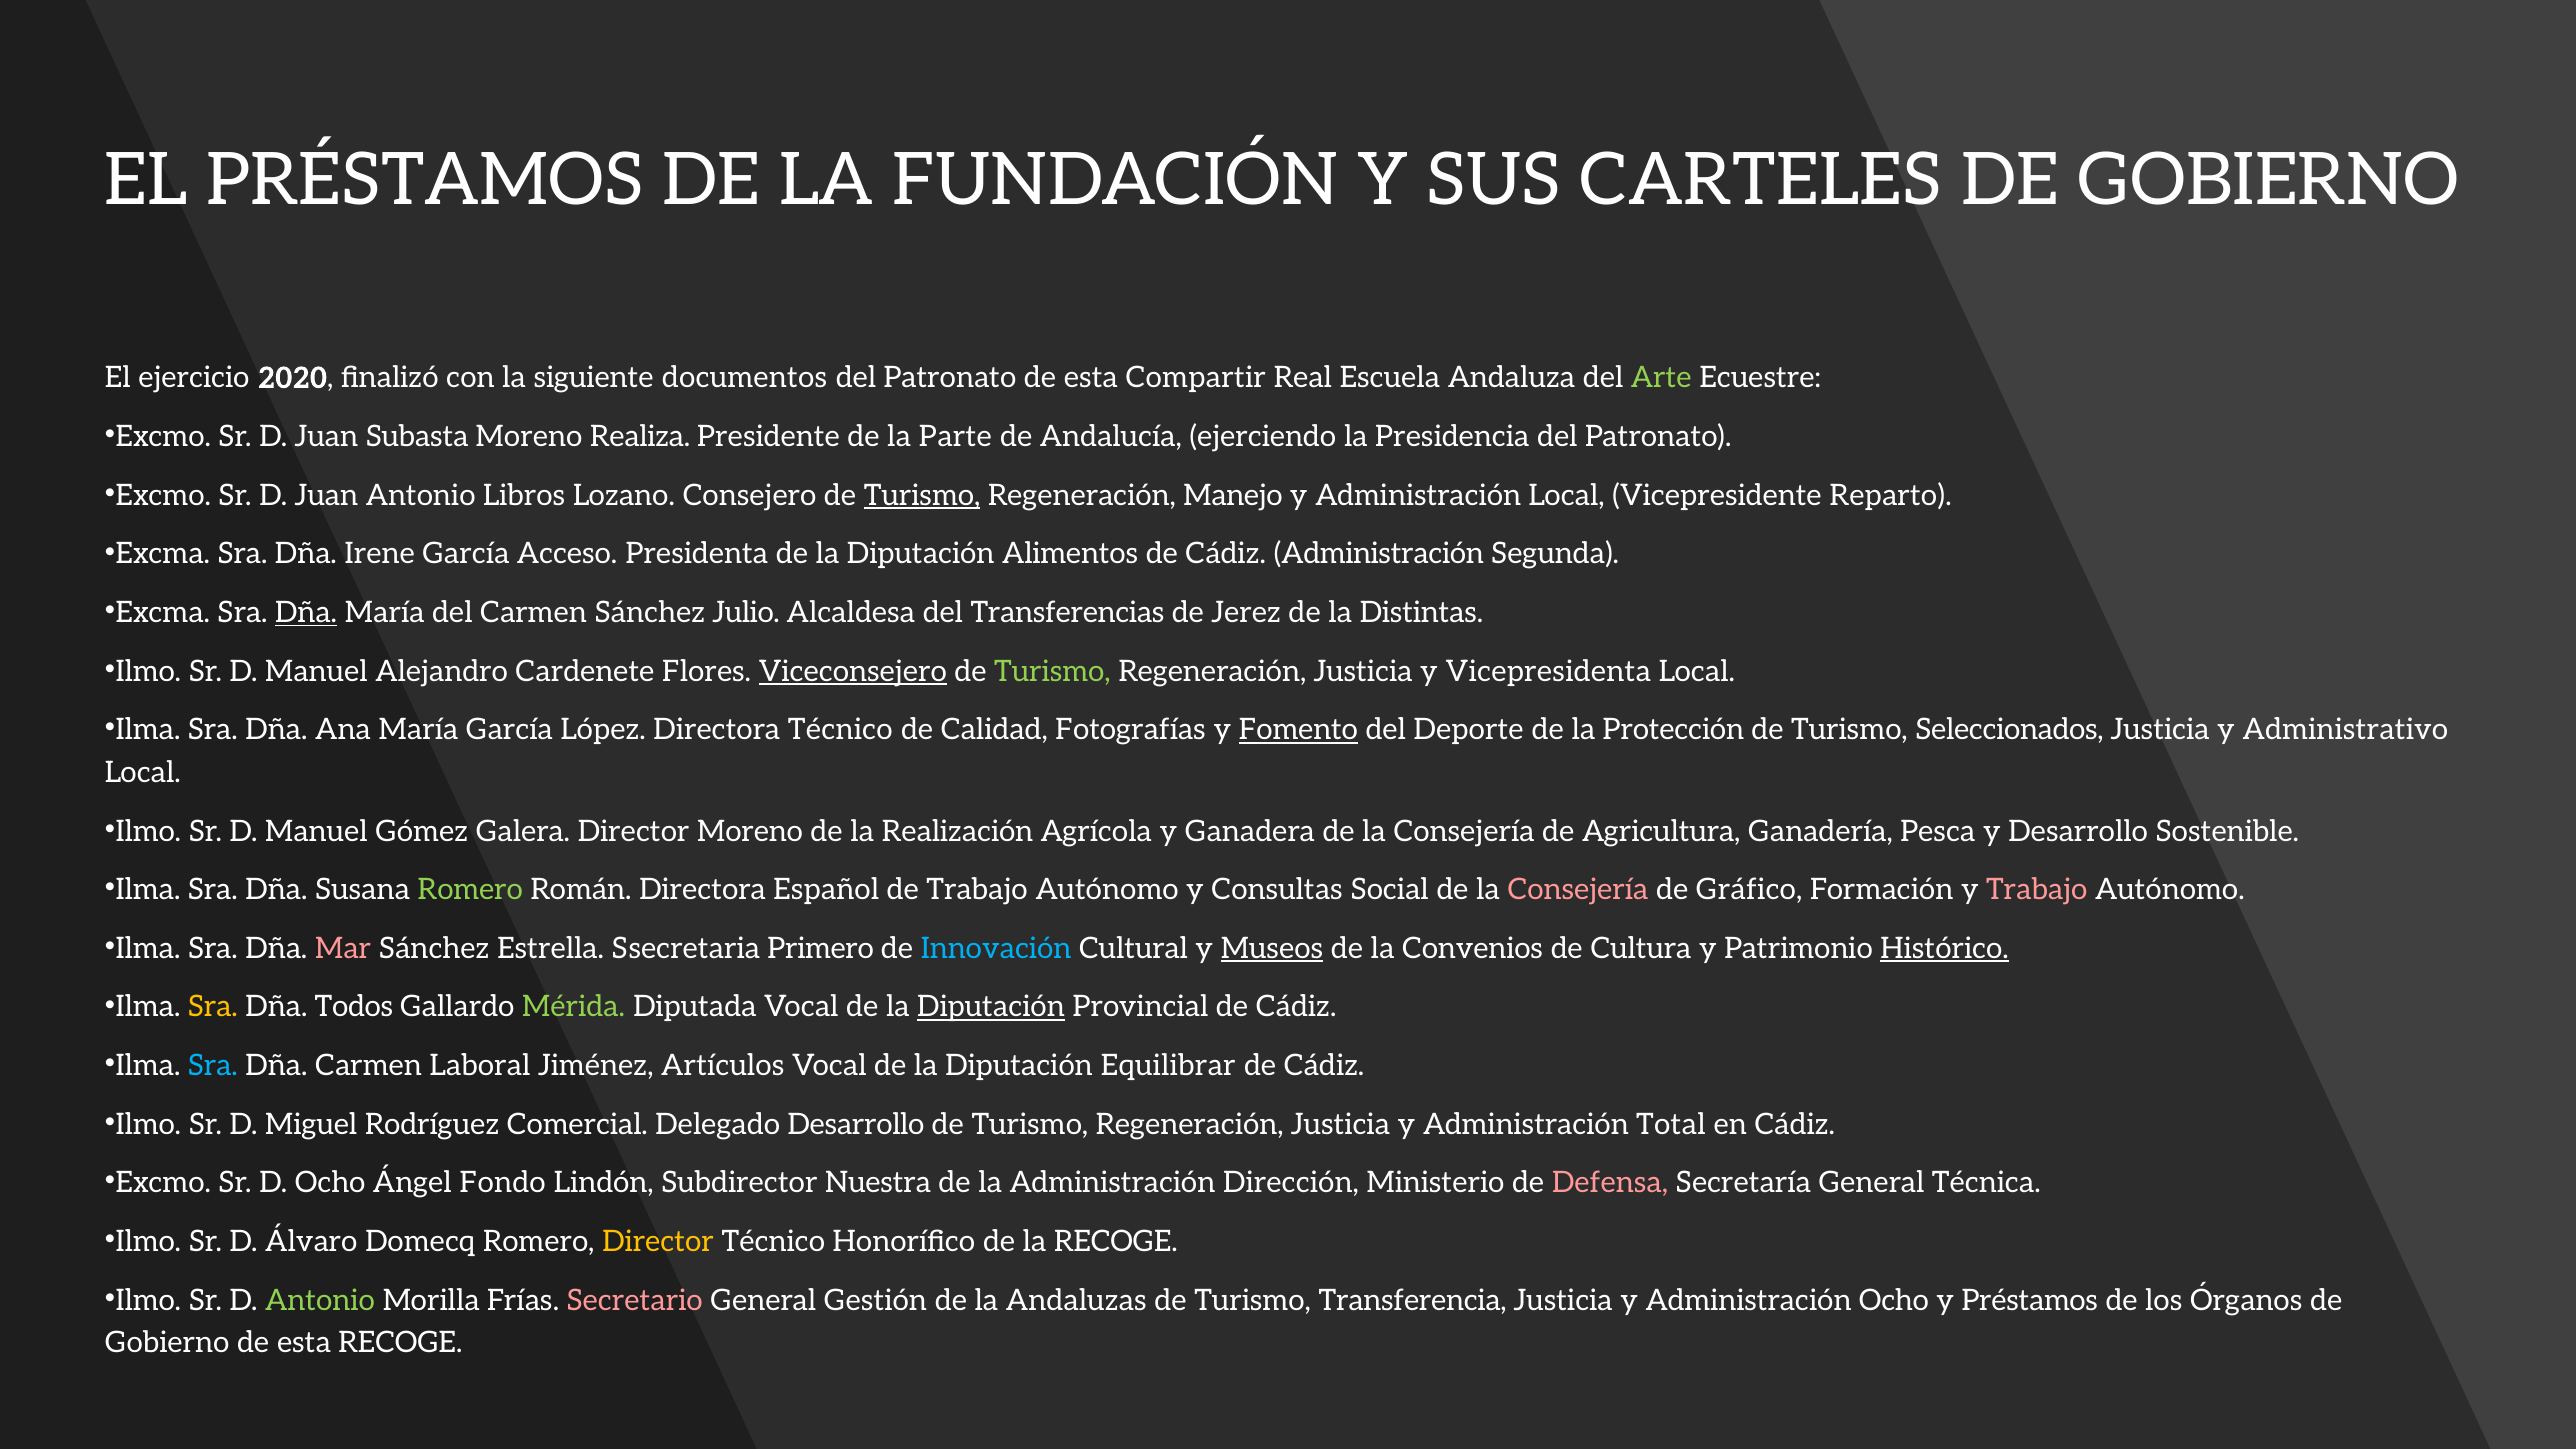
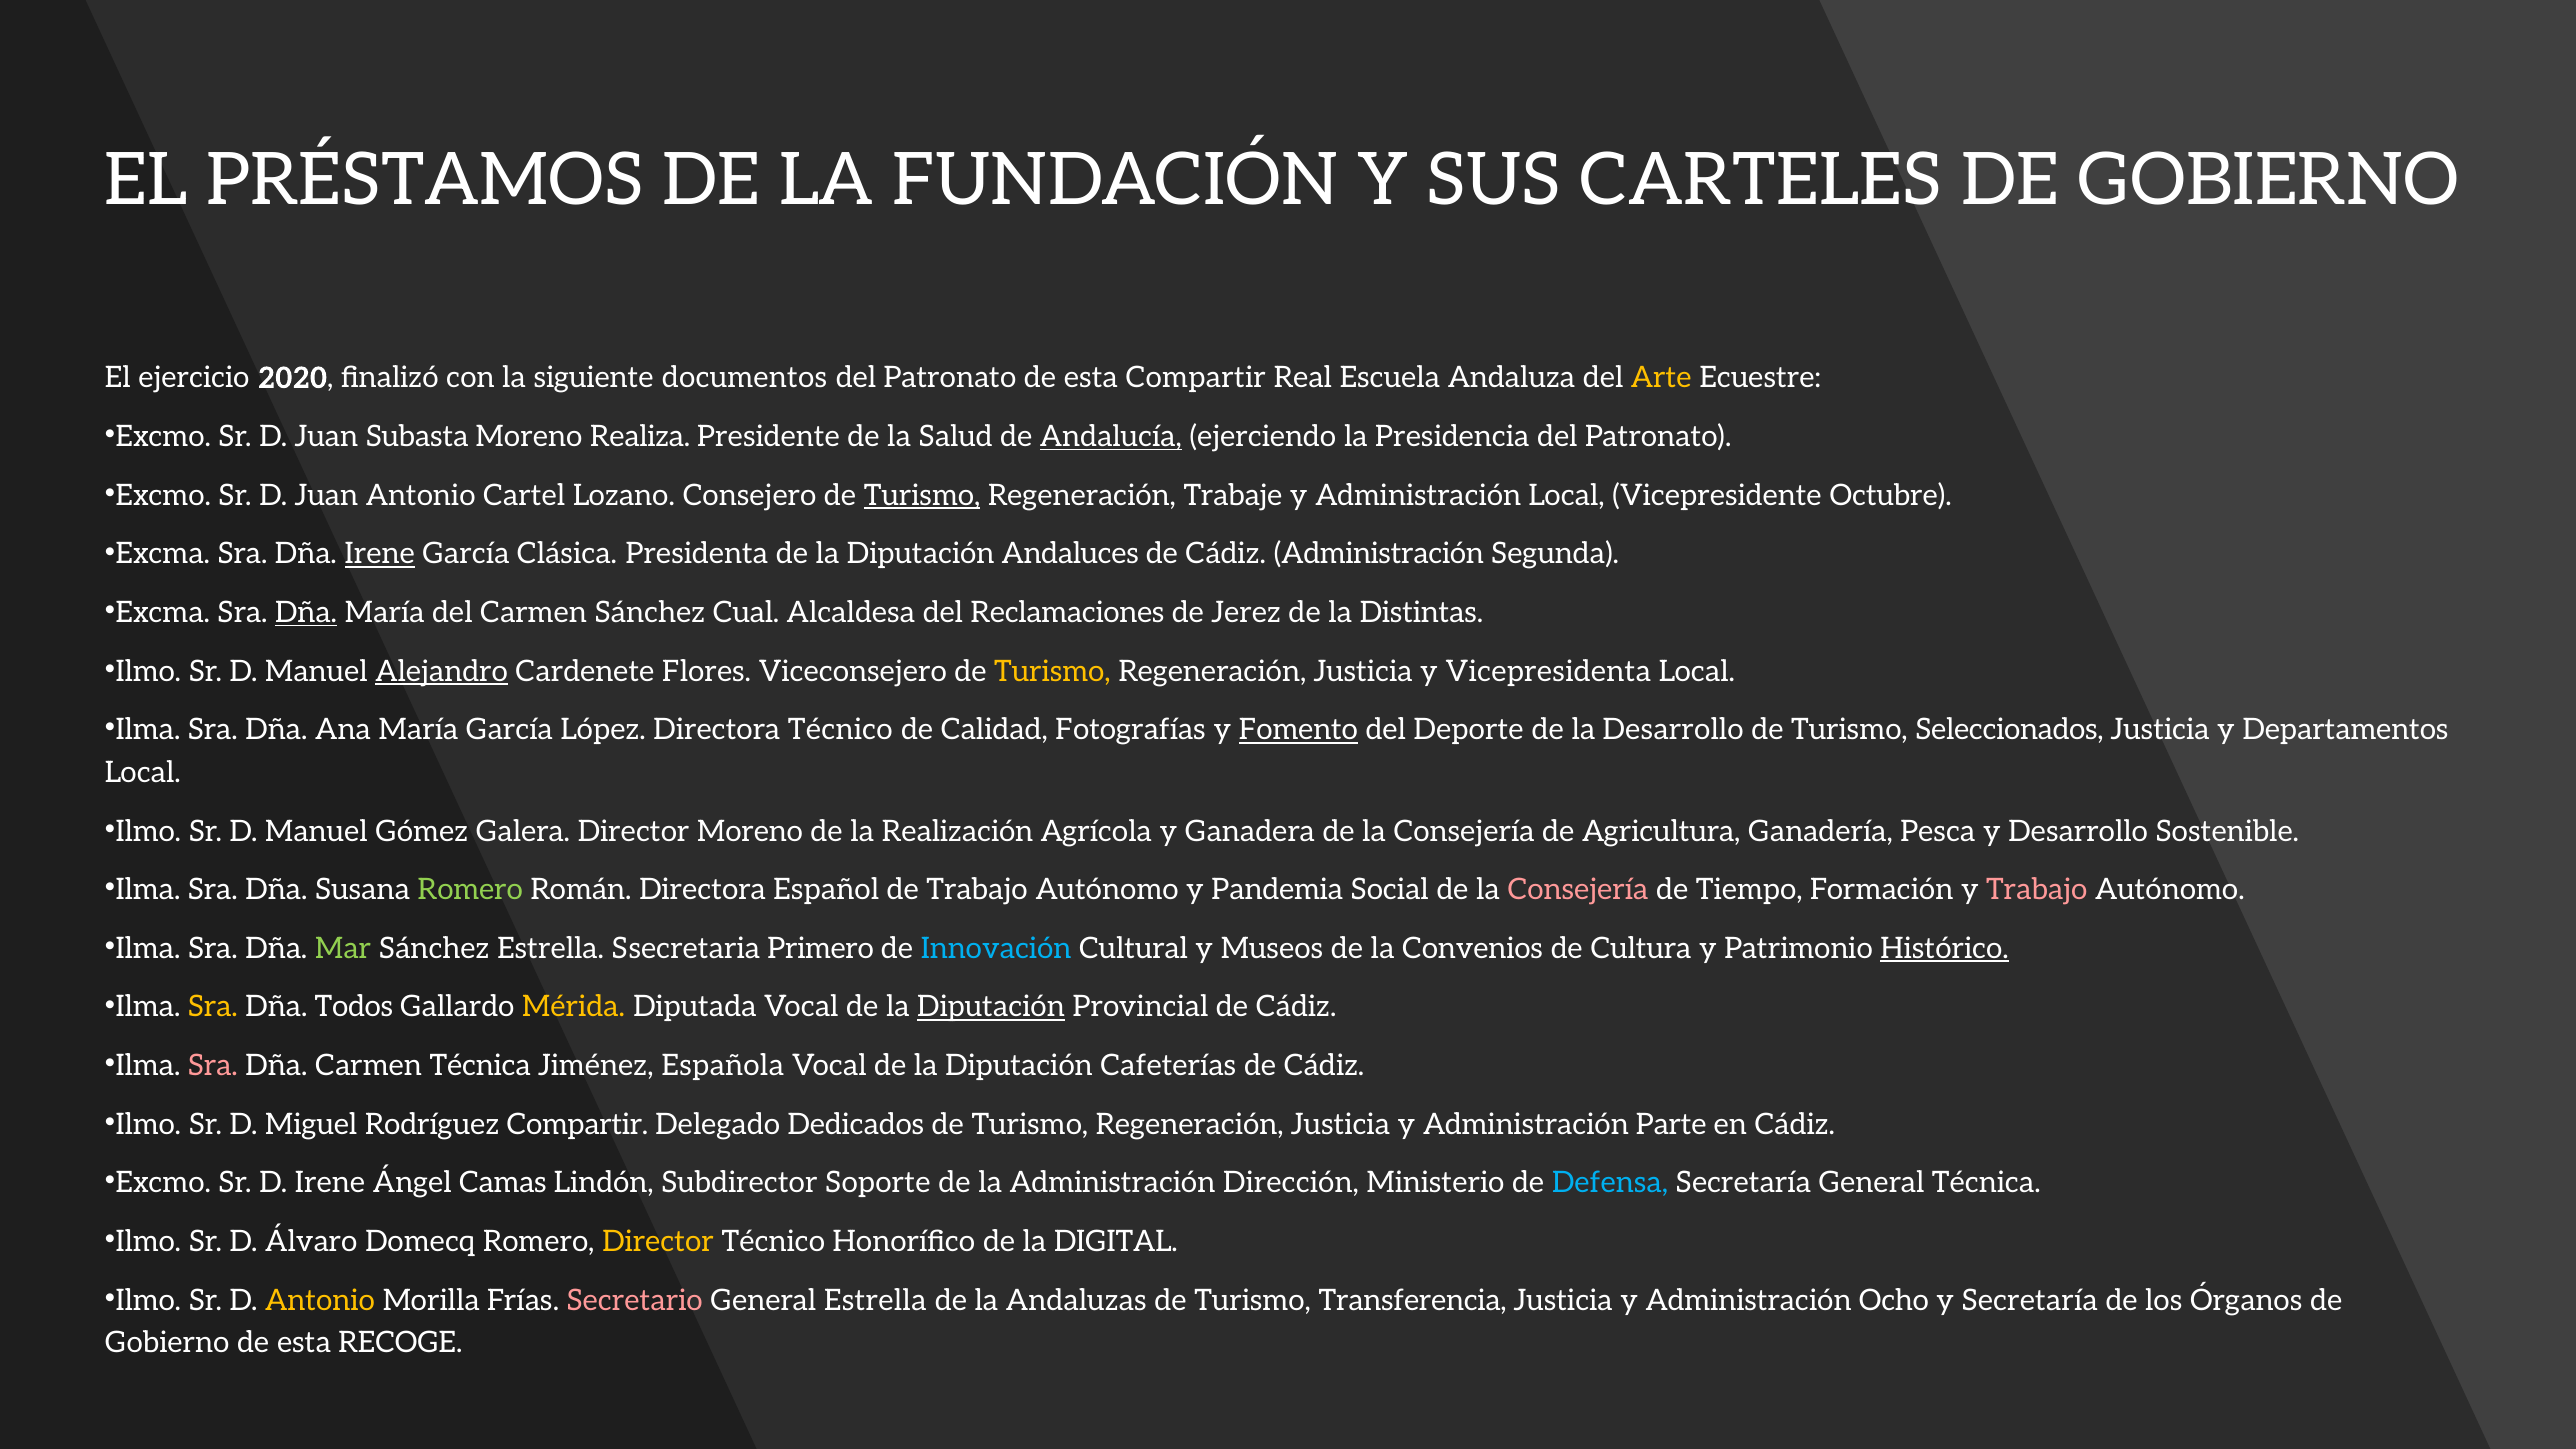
Arte colour: light green -> yellow (1661, 378)
Parte: Parte -> Salud (956, 437)
Andalucía underline: none -> present (1111, 437)
Libros: Libros -> Cartel (524, 496)
Manejo: Manejo -> Trabaje (1233, 496)
Reparto: Reparto -> Octubre (1891, 496)
Irene underline: none -> present (380, 554)
Acceso: Acceso -> Clásica (567, 554)
Alimentos: Alimentos -> Andaluces (1070, 554)
Julio: Julio -> Cual (746, 613)
Transferencias: Transferencias -> Reclamaciones (1068, 613)
Alejandro underline: none -> present (442, 671)
Viceconsejero underline: present -> none (853, 671)
Turismo colour: light green -> yellow (1052, 671)
la Protección: Protección -> Desarrollo (1673, 730)
Administrativo: Administrativo -> Departamentos (2346, 730)
Consultas: Consultas -> Pandemia (1277, 890)
Gráfico: Gráfico -> Tiempo (1749, 890)
Mar colour: pink -> light green (343, 949)
Museos underline: present -> none (1272, 949)
Mérida colour: light green -> yellow (574, 1007)
Sra colour: light blue -> pink (213, 1066)
Carmen Laboral: Laboral -> Técnica (480, 1066)
Artículos: Artículos -> Española (723, 1066)
Equilibrar: Equilibrar -> Cafeterías (1168, 1066)
Rodríguez Comercial: Comercial -> Compartir (577, 1125)
Delegado Desarrollo: Desarrollo -> Dedicados (856, 1125)
Total: Total -> Parte (1671, 1125)
D Ocho: Ocho -> Irene (330, 1183)
Fondo: Fondo -> Camas (503, 1183)
Nuestra: Nuestra -> Soporte (878, 1183)
Defensa colour: pink -> light blue (1610, 1183)
la RECOGE: RECOGE -> DIGITAL (1116, 1242)
Antonio colour: light green -> yellow (320, 1300)
General Gestión: Gestión -> Estrella (875, 1300)
y Préstamos: Préstamos -> Secretaría (2030, 1300)
